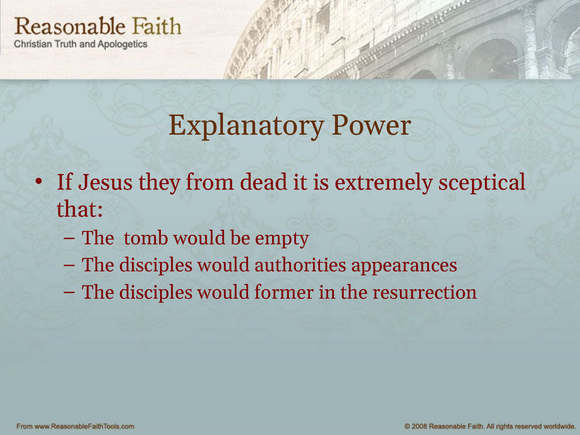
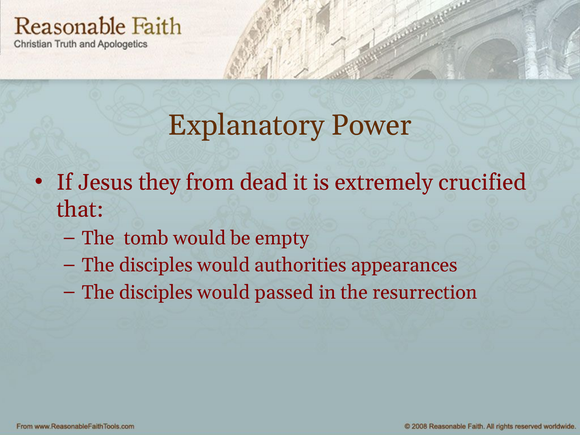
sceptical: sceptical -> crucified (482, 182)
former: former -> passed (284, 292)
